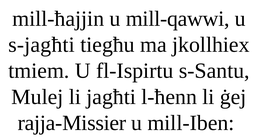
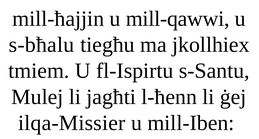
s-jagħti: s-jagħti -> s-bħalu (41, 45)
rajja-Missier: rajja-Missier -> ilqa-Missier (72, 123)
